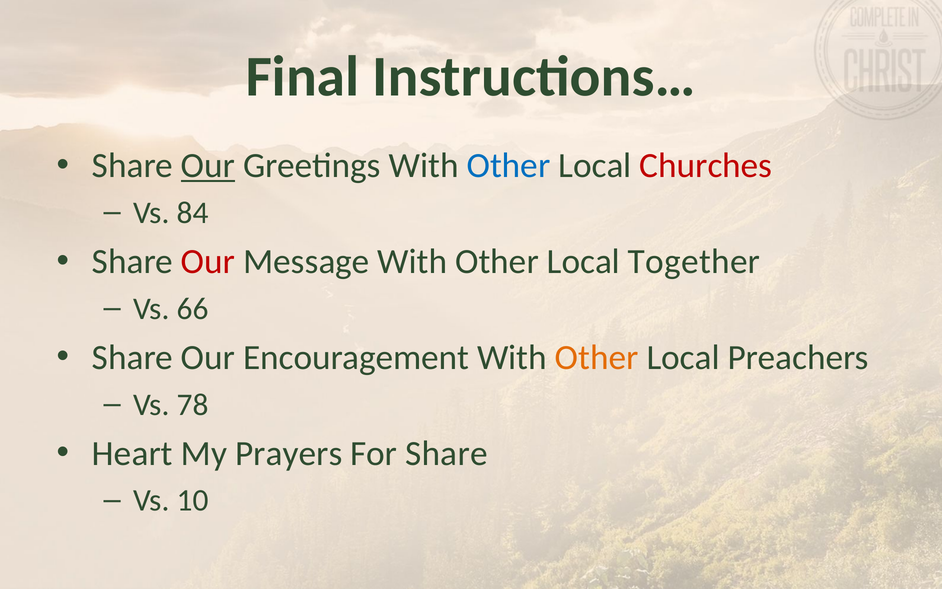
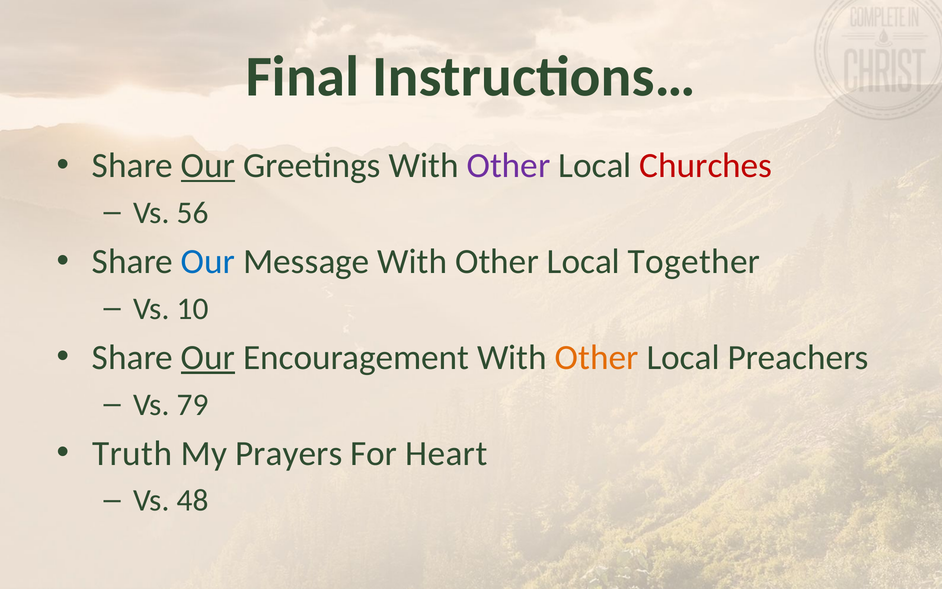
Other colour: blue -> purple (508, 166)
84: 84 -> 56 (193, 213)
Our colour: red -> blue (208, 262)
66: 66 -> 10 (193, 309)
Our underline: none -> present (208, 357)
78: 78 -> 79 (193, 405)
Heart: Heart -> Truth (132, 453)
For Share: Share -> Heart (446, 453)
10: 10 -> 48 (193, 500)
